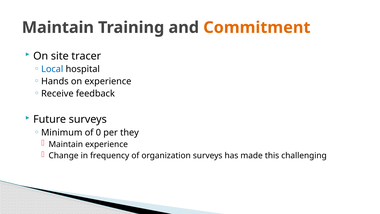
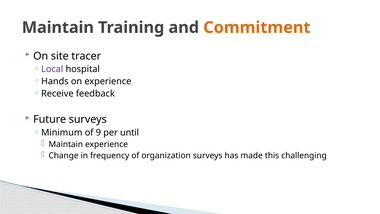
Local colour: blue -> purple (52, 69)
0: 0 -> 9 (98, 132)
they: they -> until (130, 132)
